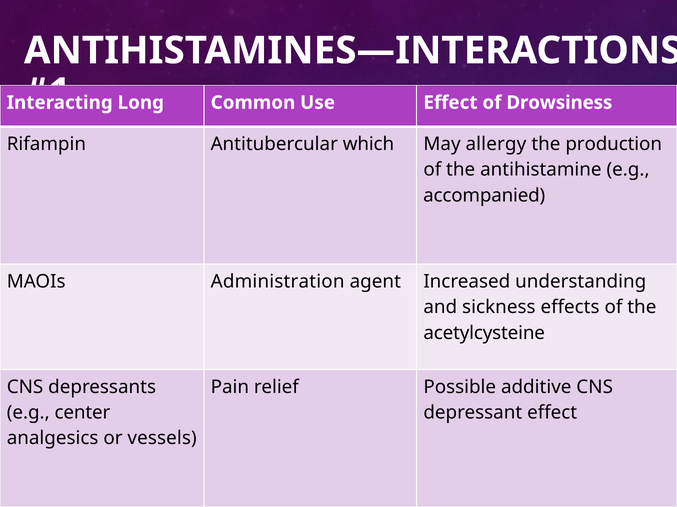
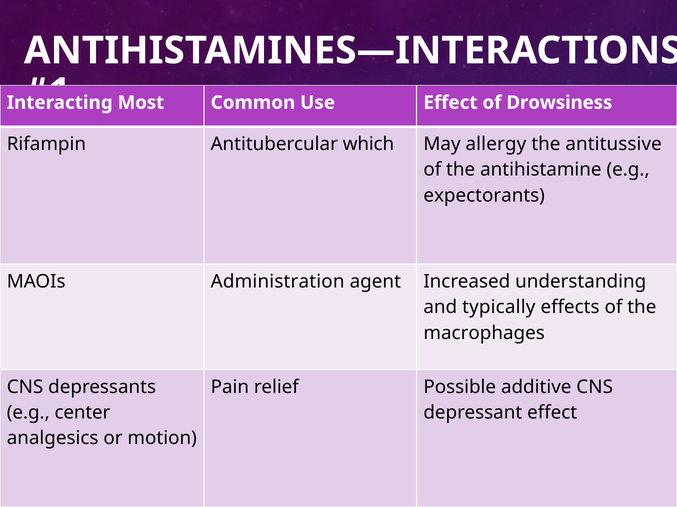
Long: Long -> Most (141, 103)
production: production -> antitussive (614, 144)
accompanied: accompanied -> expectorants (484, 196)
sickness: sickness -> typically (499, 308)
acetylcysteine: acetylcysteine -> macrophages (484, 333)
vessels: vessels -> motion (162, 439)
